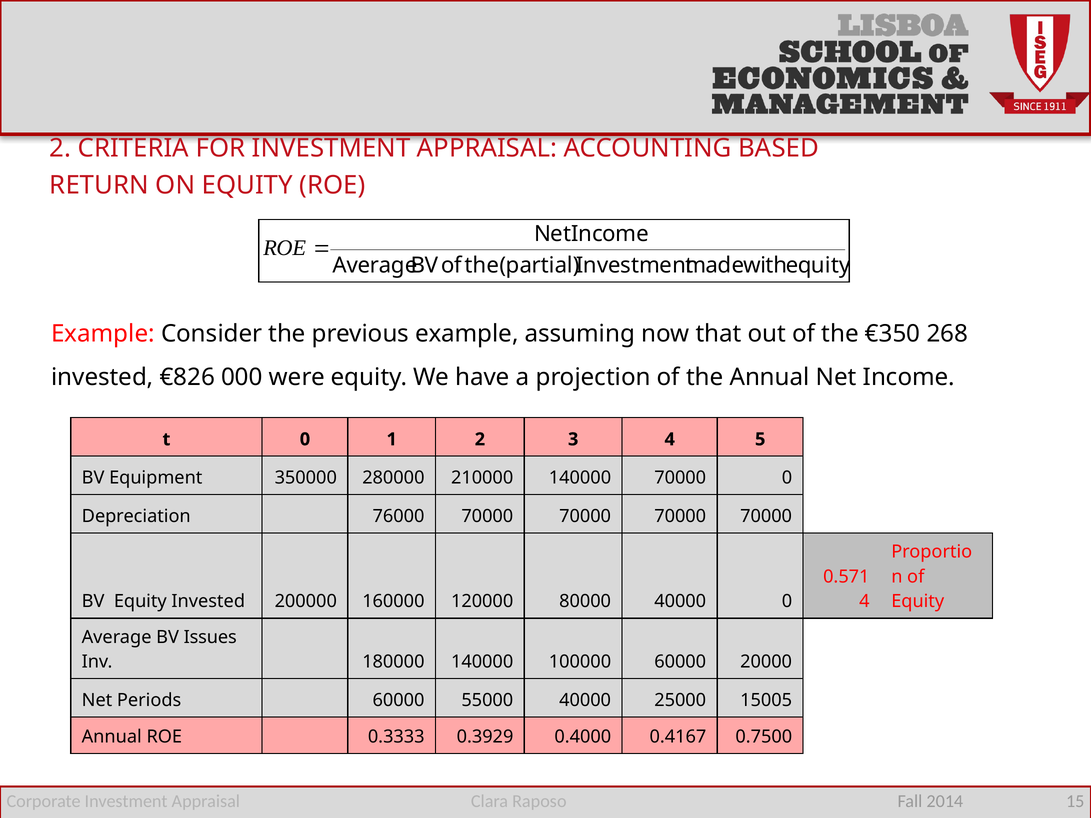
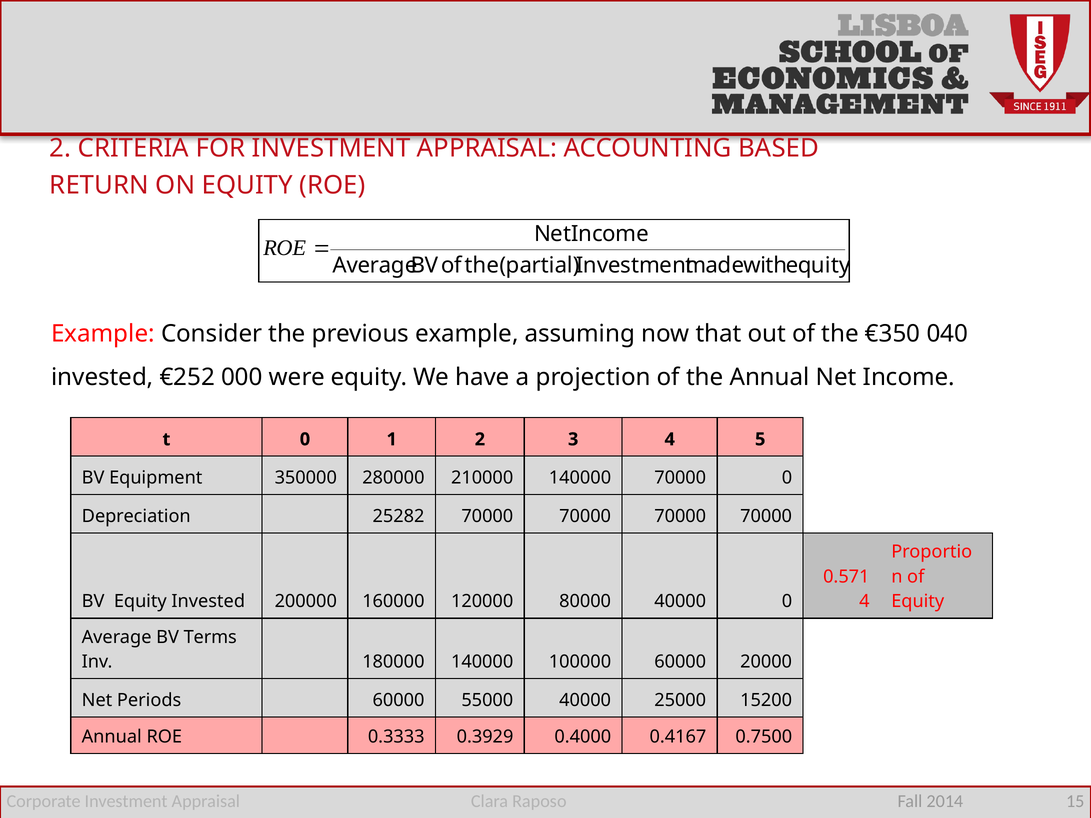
268: 268 -> 040 (947, 334)
€826: €826 -> €252 (187, 377)
76000: 76000 -> 25282 (399, 516)
Issues: Issues -> Terms (210, 637)
15005: 15005 -> 15200 (766, 701)
